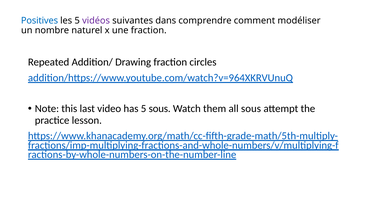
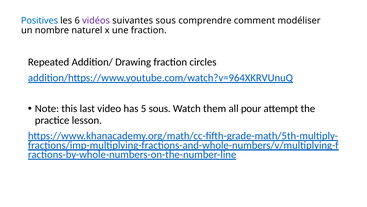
les 5: 5 -> 6 (77, 20)
suivantes dans: dans -> sous (166, 20)
all sous: sous -> pour (251, 108)
